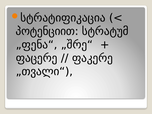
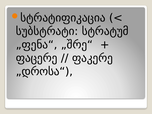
პოტენციით: პოტენციით -> სუბსტრატი (47, 31)
„თვალი“: „თვალი“ -> „დროსა“ (44, 72)
